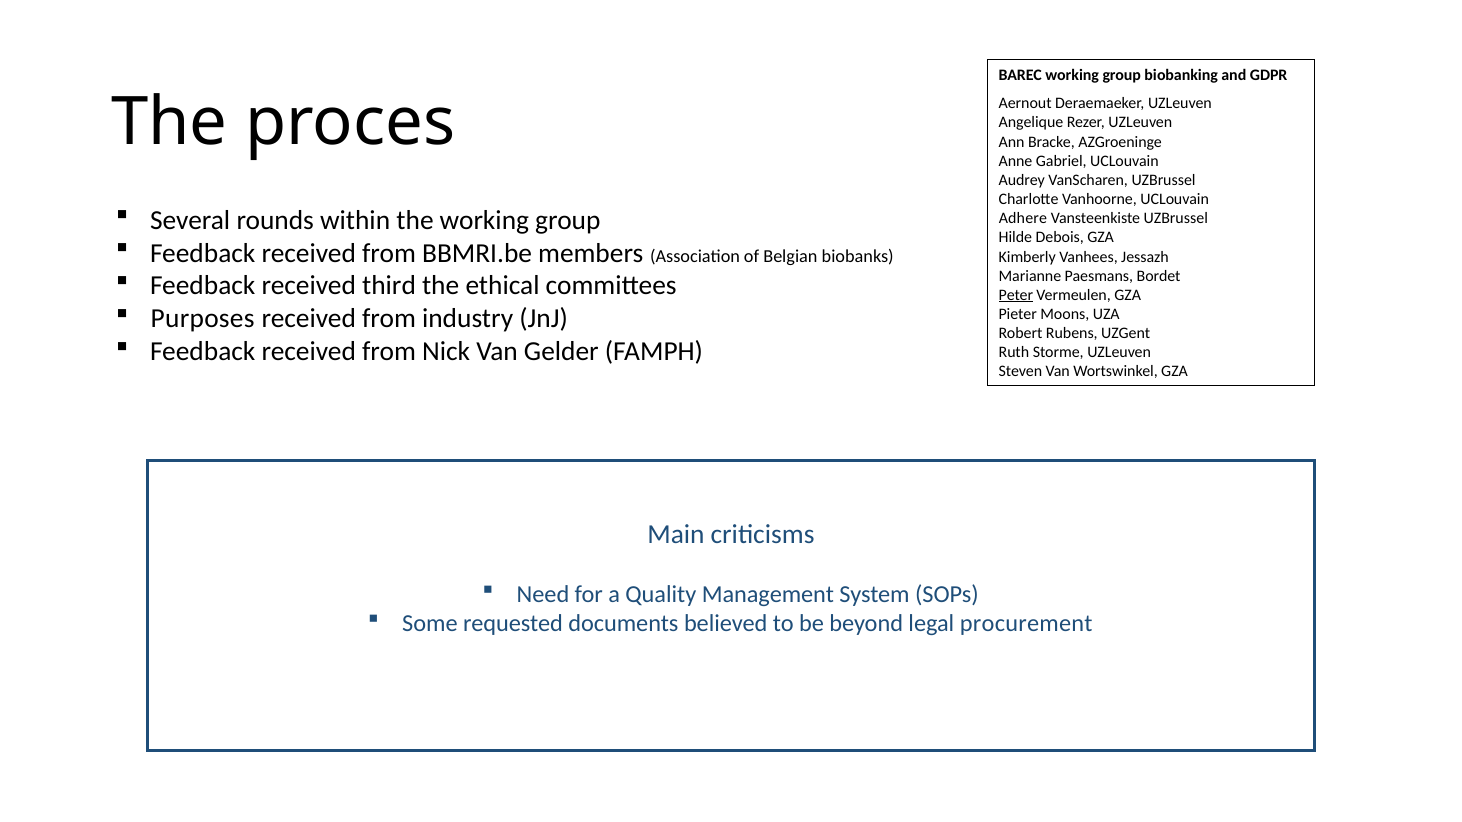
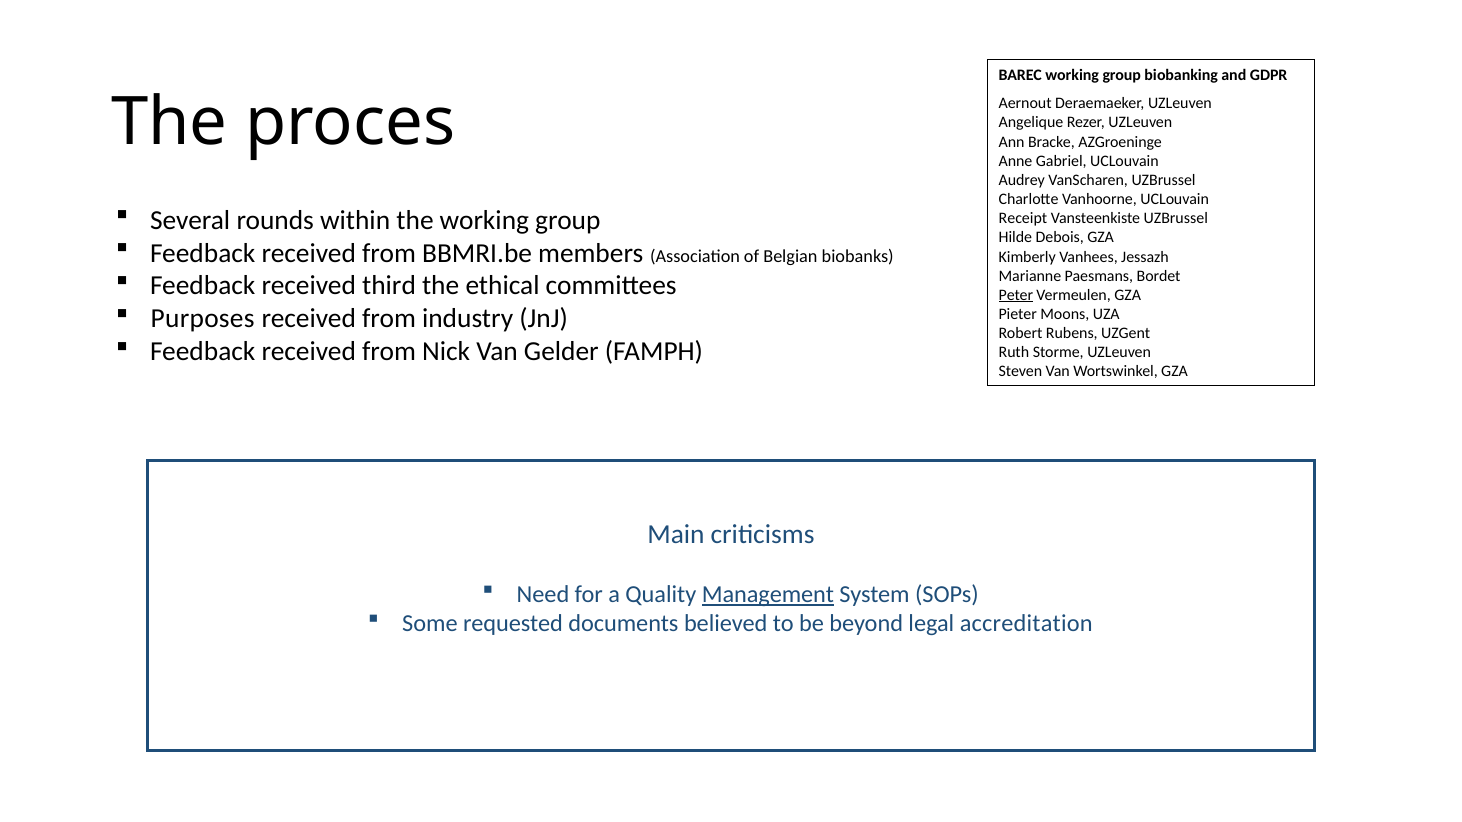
Adhere: Adhere -> Receipt (1023, 219)
Management underline: none -> present (768, 595)
procurement: procurement -> accreditation (1026, 624)
